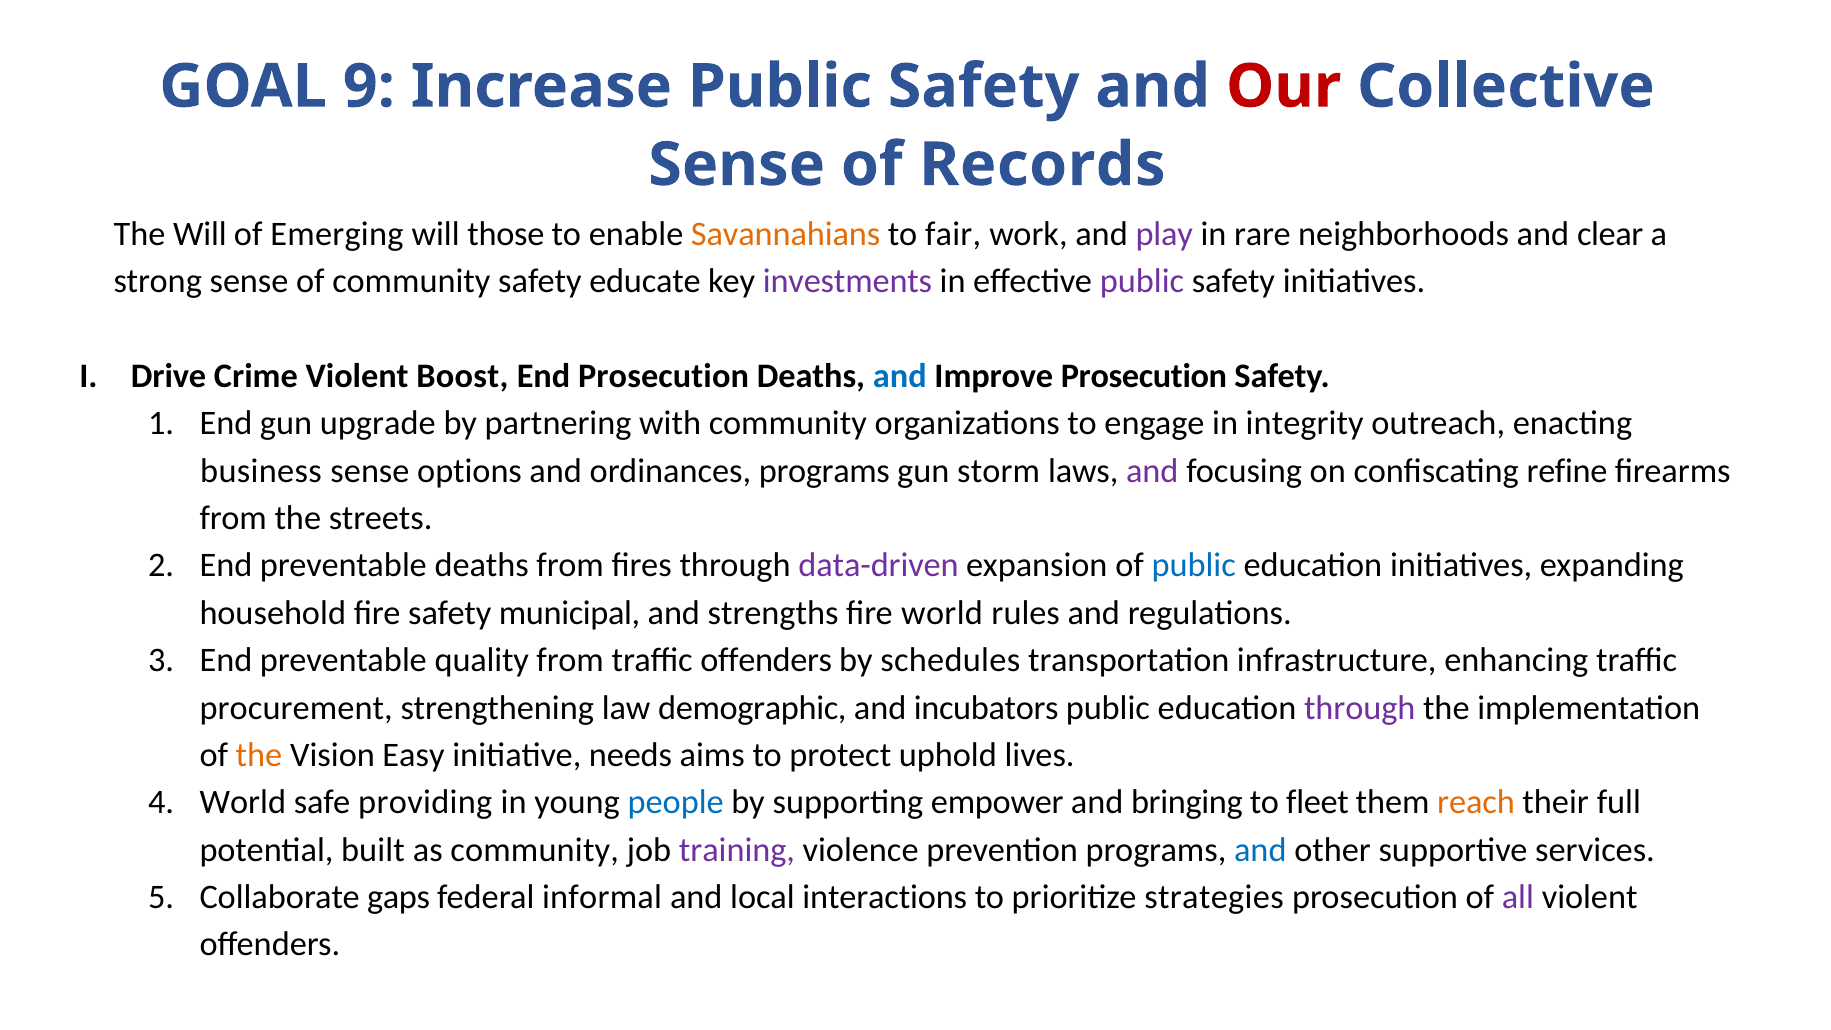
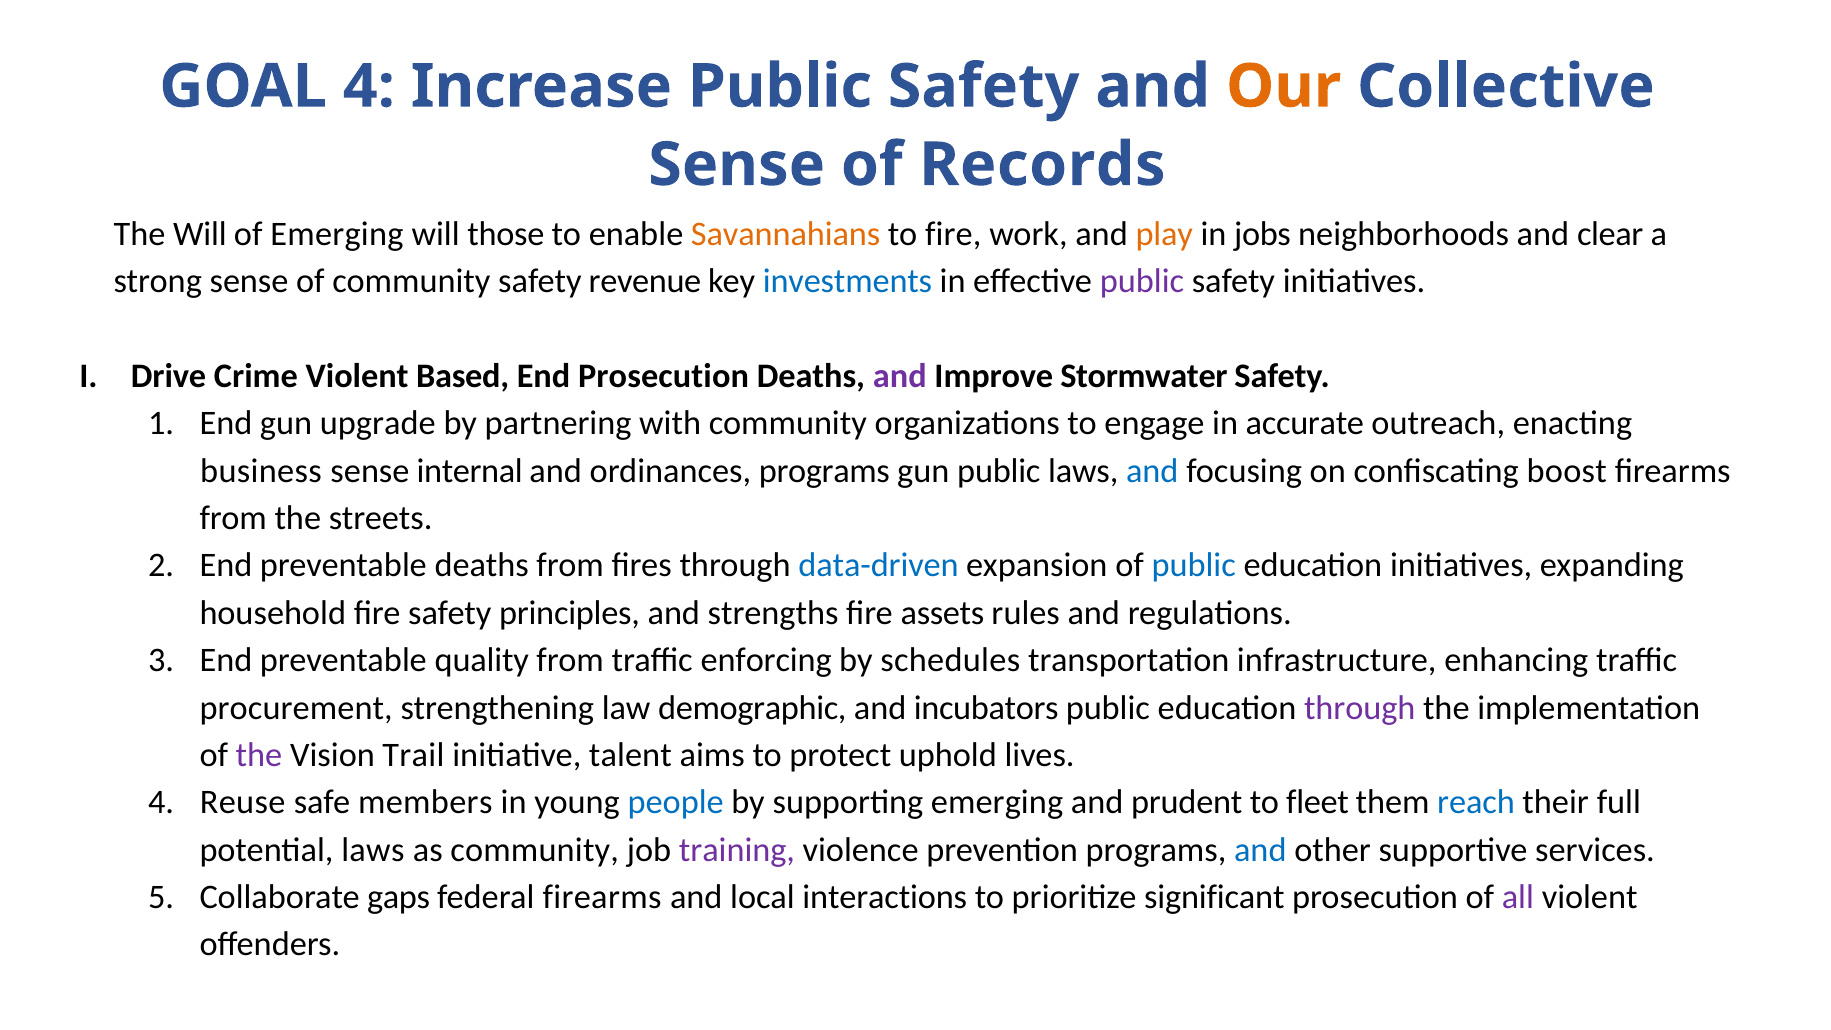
GOAL 9: 9 -> 4 (369, 87)
Our colour: red -> orange (1284, 87)
to fair: fair -> fire (953, 234)
play colour: purple -> orange (1164, 234)
rare: rare -> jobs (1263, 234)
educate: educate -> revenue (645, 281)
investments colour: purple -> blue (847, 281)
Boost: Boost -> Based (463, 376)
and colour: blue -> purple (900, 376)
Improve Prosecution: Prosecution -> Stormwater (1144, 376)
integrity: integrity -> accurate (1305, 424)
options: options -> internal (470, 471)
gun storm: storm -> public (999, 471)
and colour: purple -> blue (1152, 471)
refine: refine -> boost (1567, 471)
data-driven colour: purple -> blue (879, 566)
municipal: municipal -> principles (570, 613)
fire world: world -> assets (942, 613)
traffic offenders: offenders -> enforcing (766, 660)
the colour: orange -> purple (259, 755)
Easy: Easy -> Trail (413, 755)
needs: needs -> talent (630, 755)
World: World -> Reuse (243, 802)
providing: providing -> members (425, 802)
supporting empower: empower -> emerging (997, 802)
bringing: bringing -> prudent (1187, 802)
reach colour: orange -> blue (1476, 802)
potential built: built -> laws (373, 850)
federal informal: informal -> firearms (602, 897)
strategies: strategies -> significant (1214, 897)
